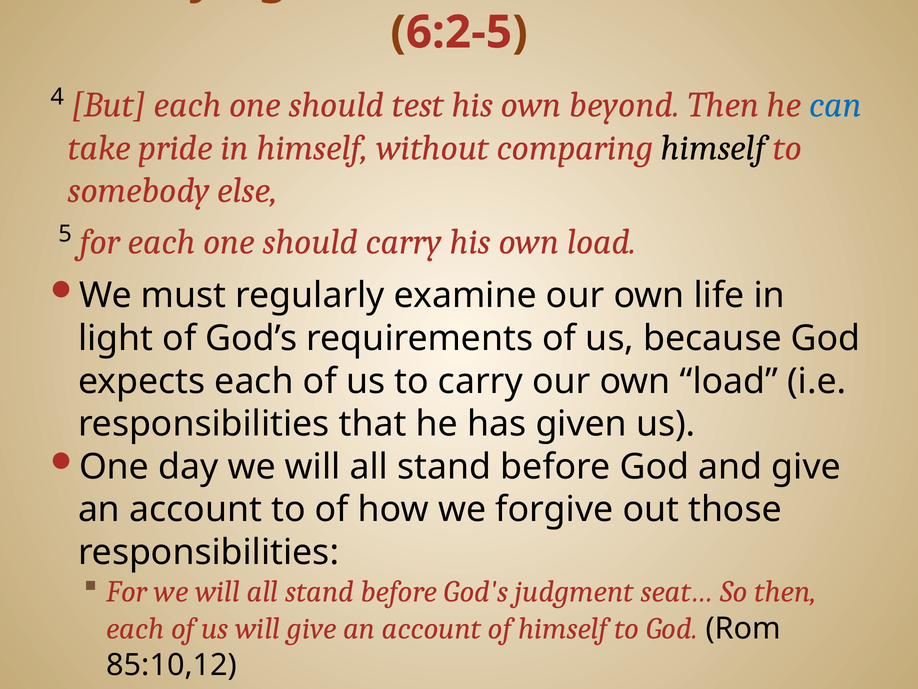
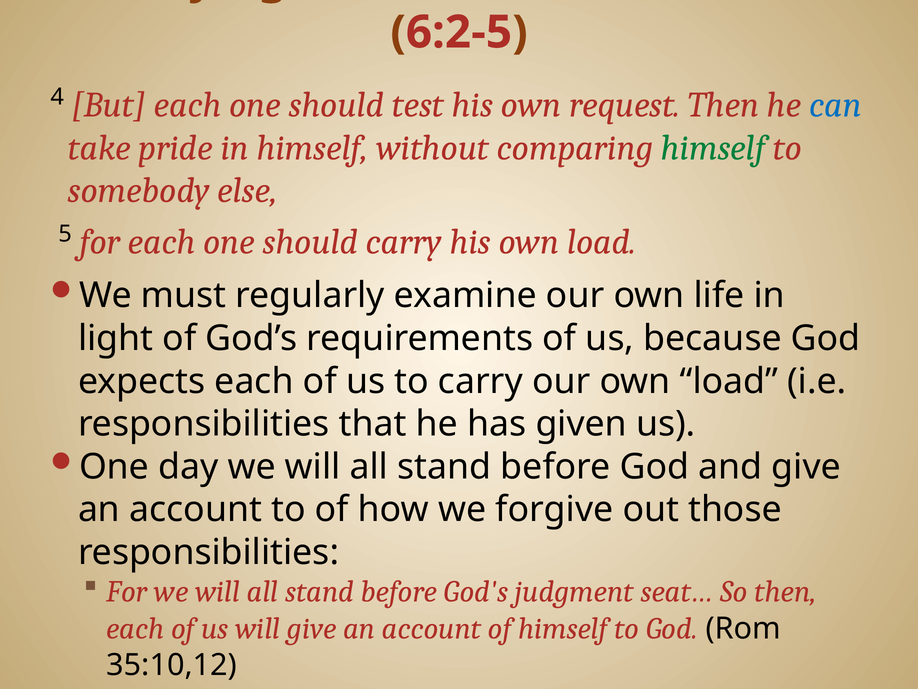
beyond: beyond -> request (625, 105)
himself colour: black -> green (713, 148)
85:10,12: 85:10,12 -> 35:10,12 (172, 665)
